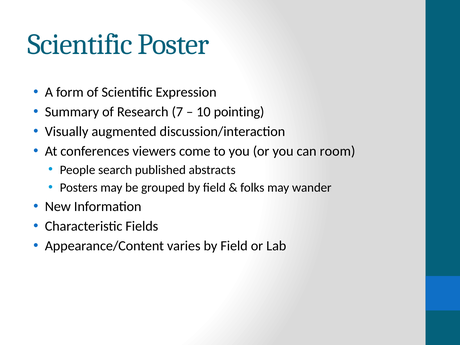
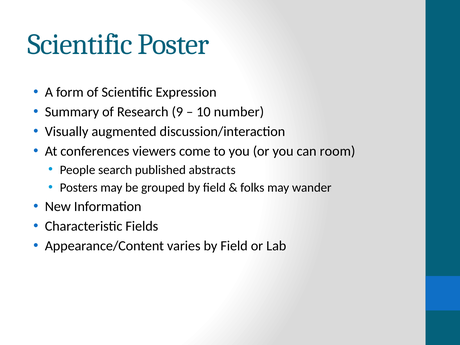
7: 7 -> 9 (177, 112)
pointing: pointing -> number (239, 112)
